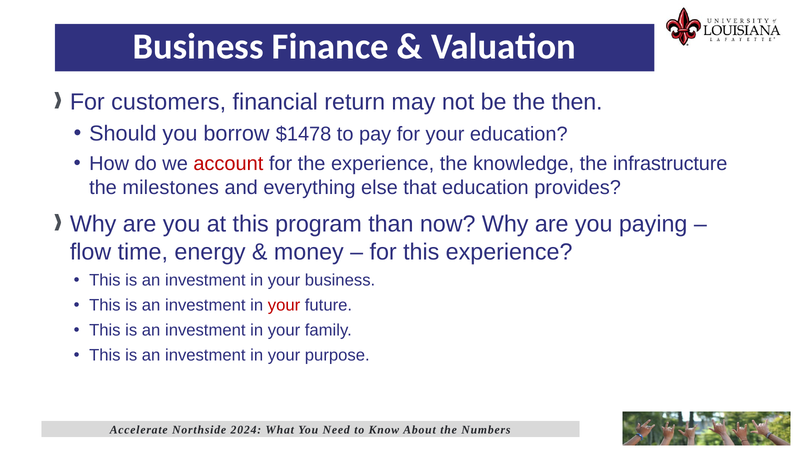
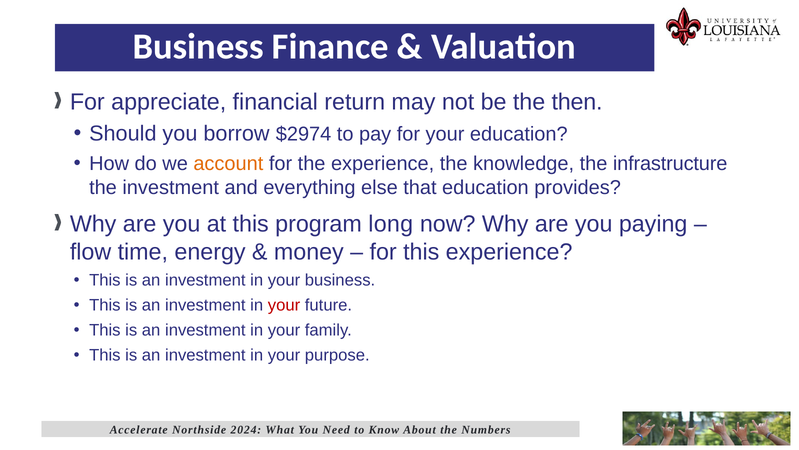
customers: customers -> appreciate (169, 102)
$1478: $1478 -> $2974 (304, 134)
account colour: red -> orange (228, 163)
the milestones: milestones -> investment (171, 187)
than: than -> long (391, 224)
